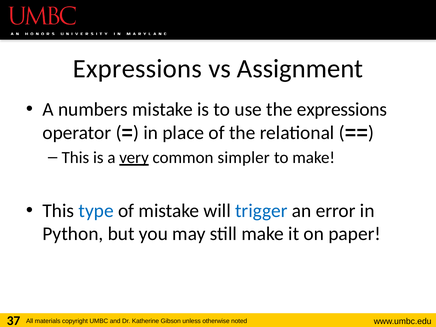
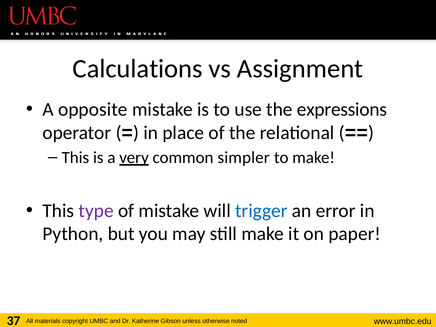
Expressions: Expressions -> Calculations (138, 69)
numbers: numbers -> opposite (93, 109)
type colour: blue -> purple (96, 211)
